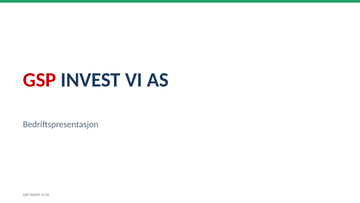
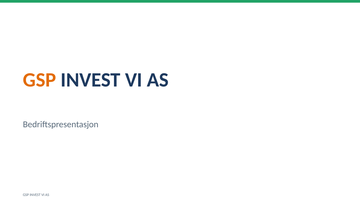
GSP colour: red -> orange (40, 80)
